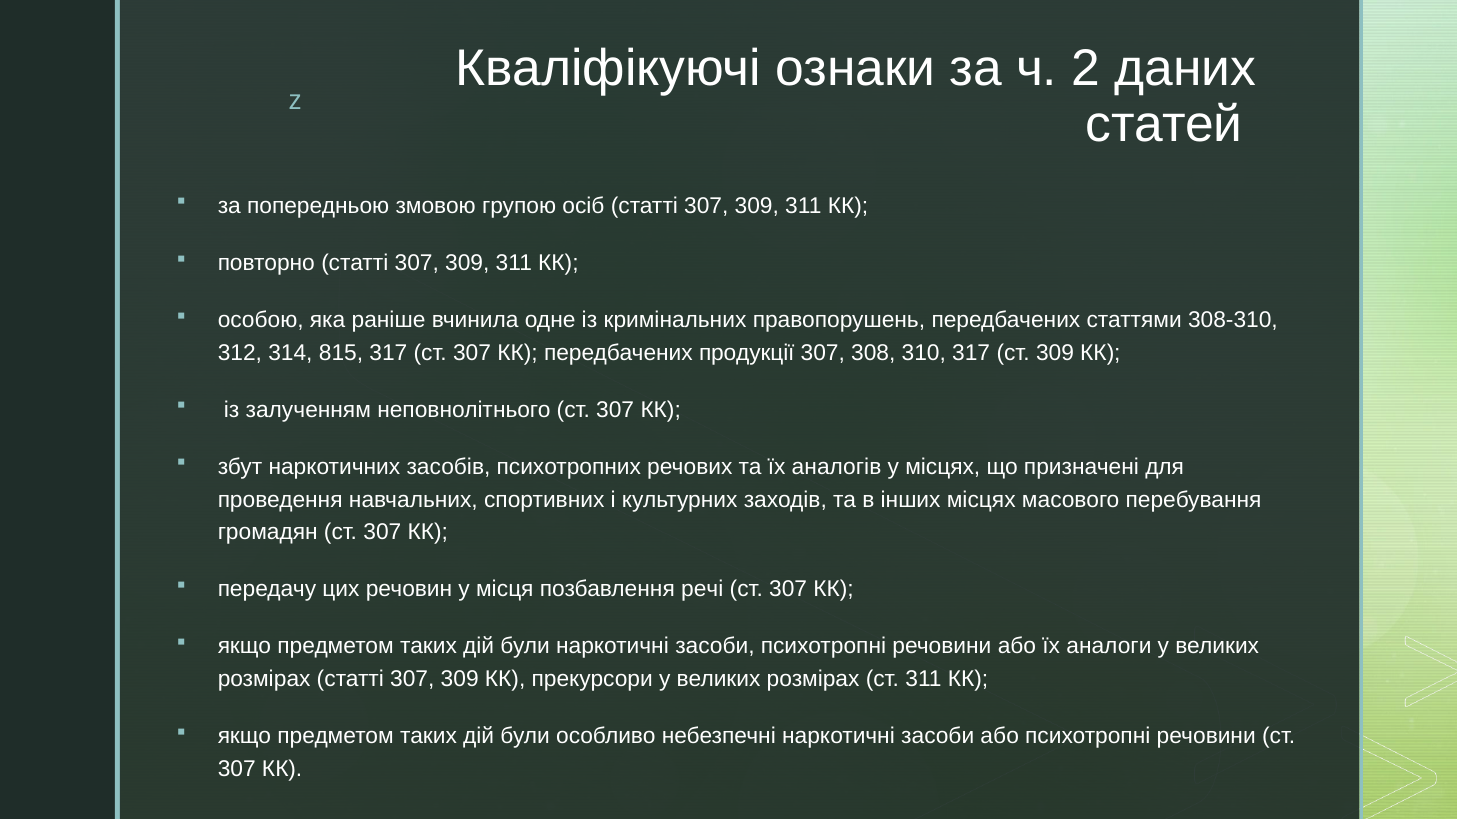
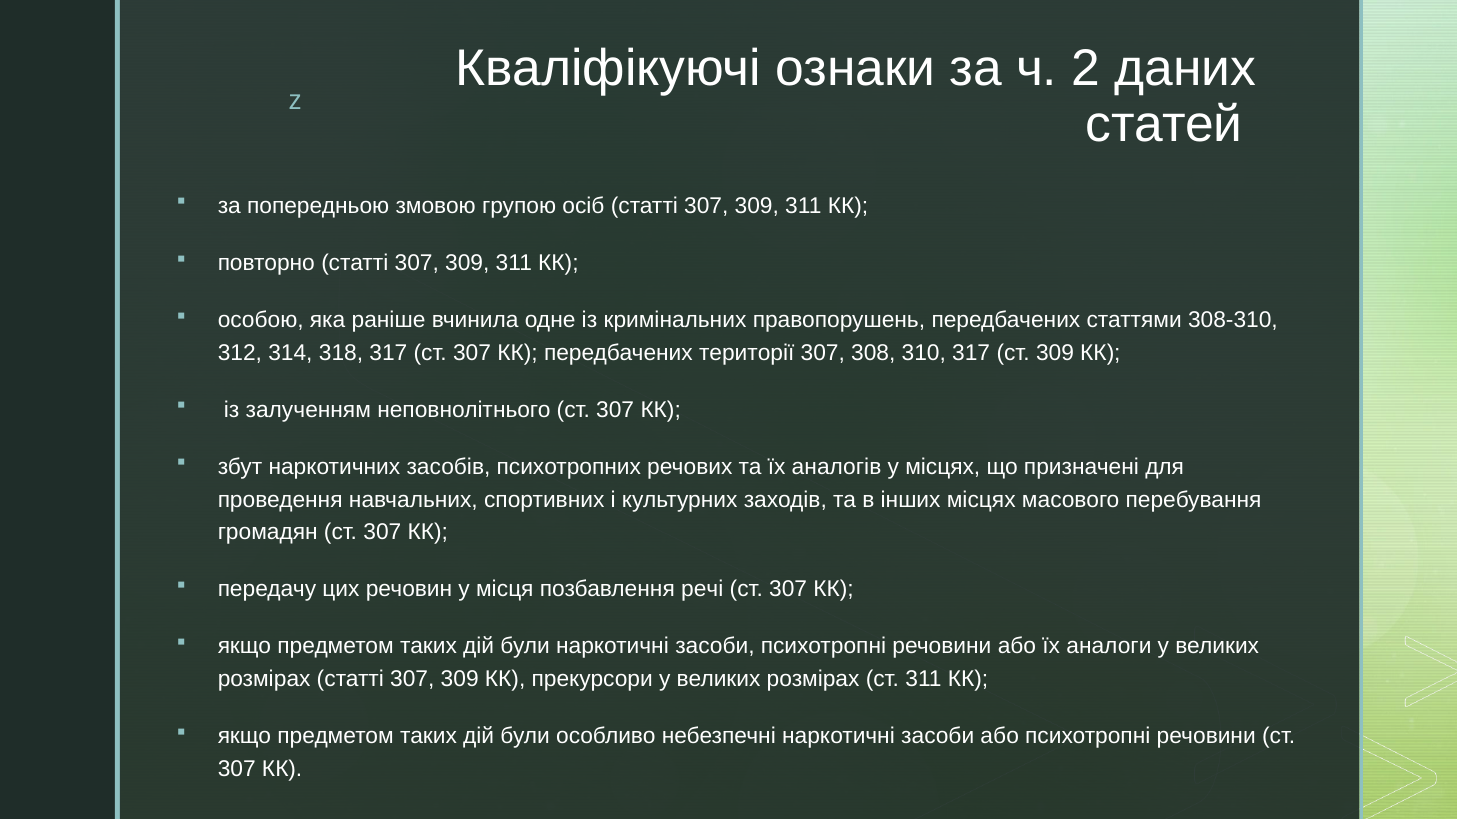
815: 815 -> 318 (341, 353)
продукції: продукції -> території (747, 353)
